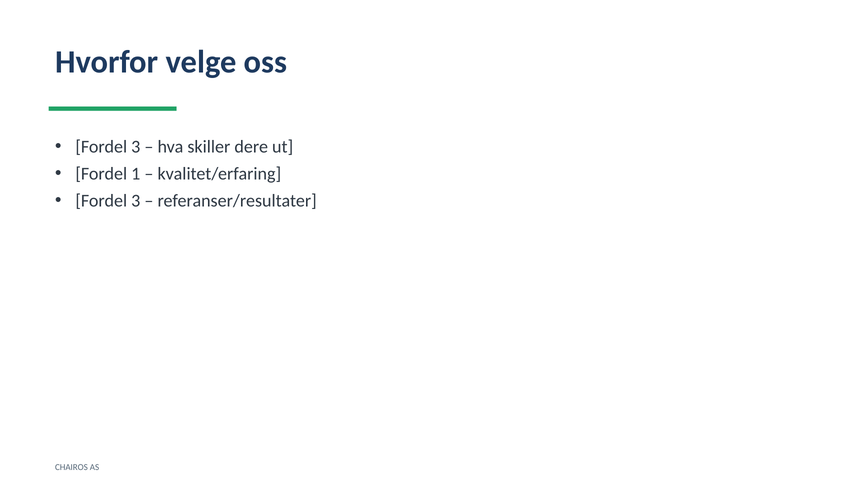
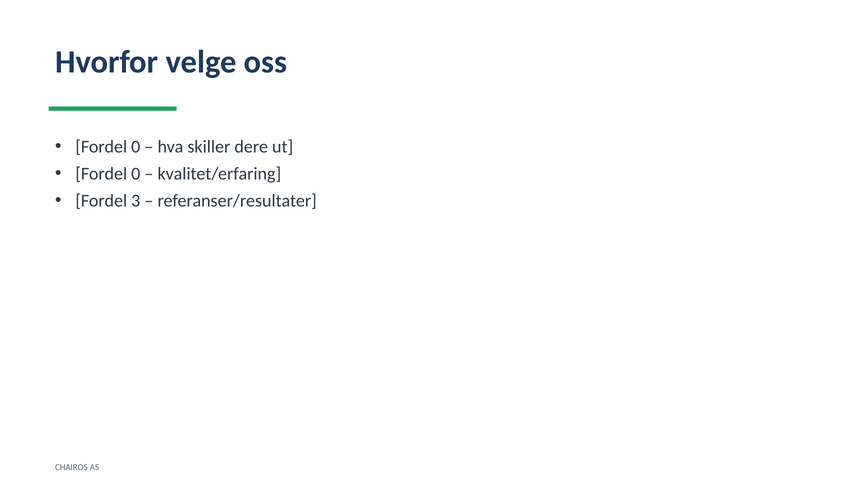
3: 3 -> 0 (136, 147)
1: 1 -> 0 (136, 174)
